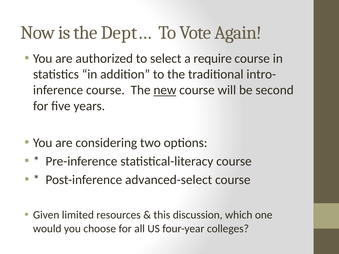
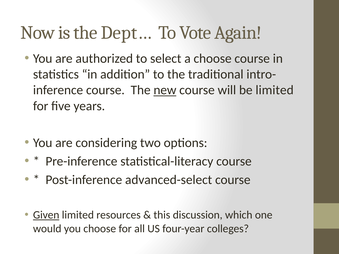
a require: require -> choose (213, 59)
be second: second -> limited (275, 90)
Given underline: none -> present (46, 215)
